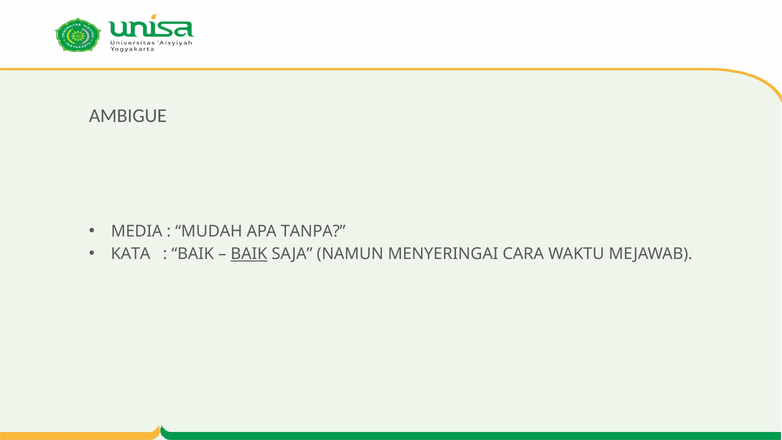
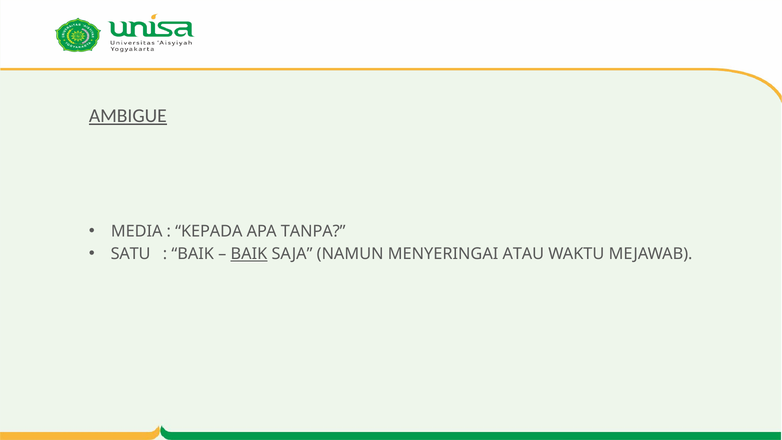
AMBIGUE underline: none -> present (128, 116)
MUDAH: MUDAH -> KEPADA (209, 231)
KATA: KATA -> SATU (131, 254)
CARA: CARA -> ATAU (523, 254)
